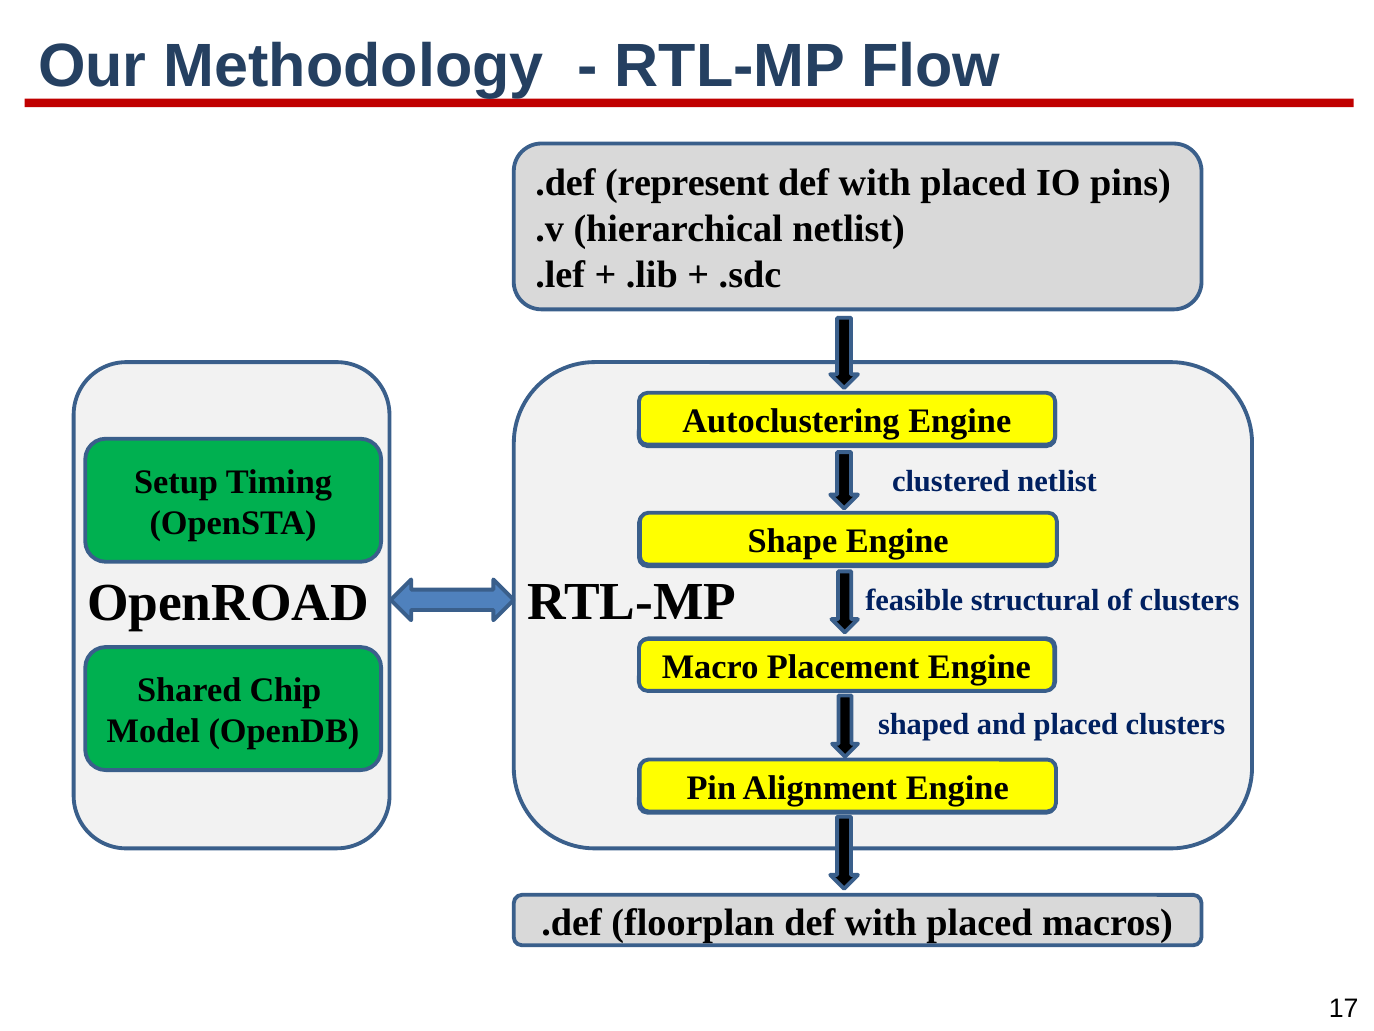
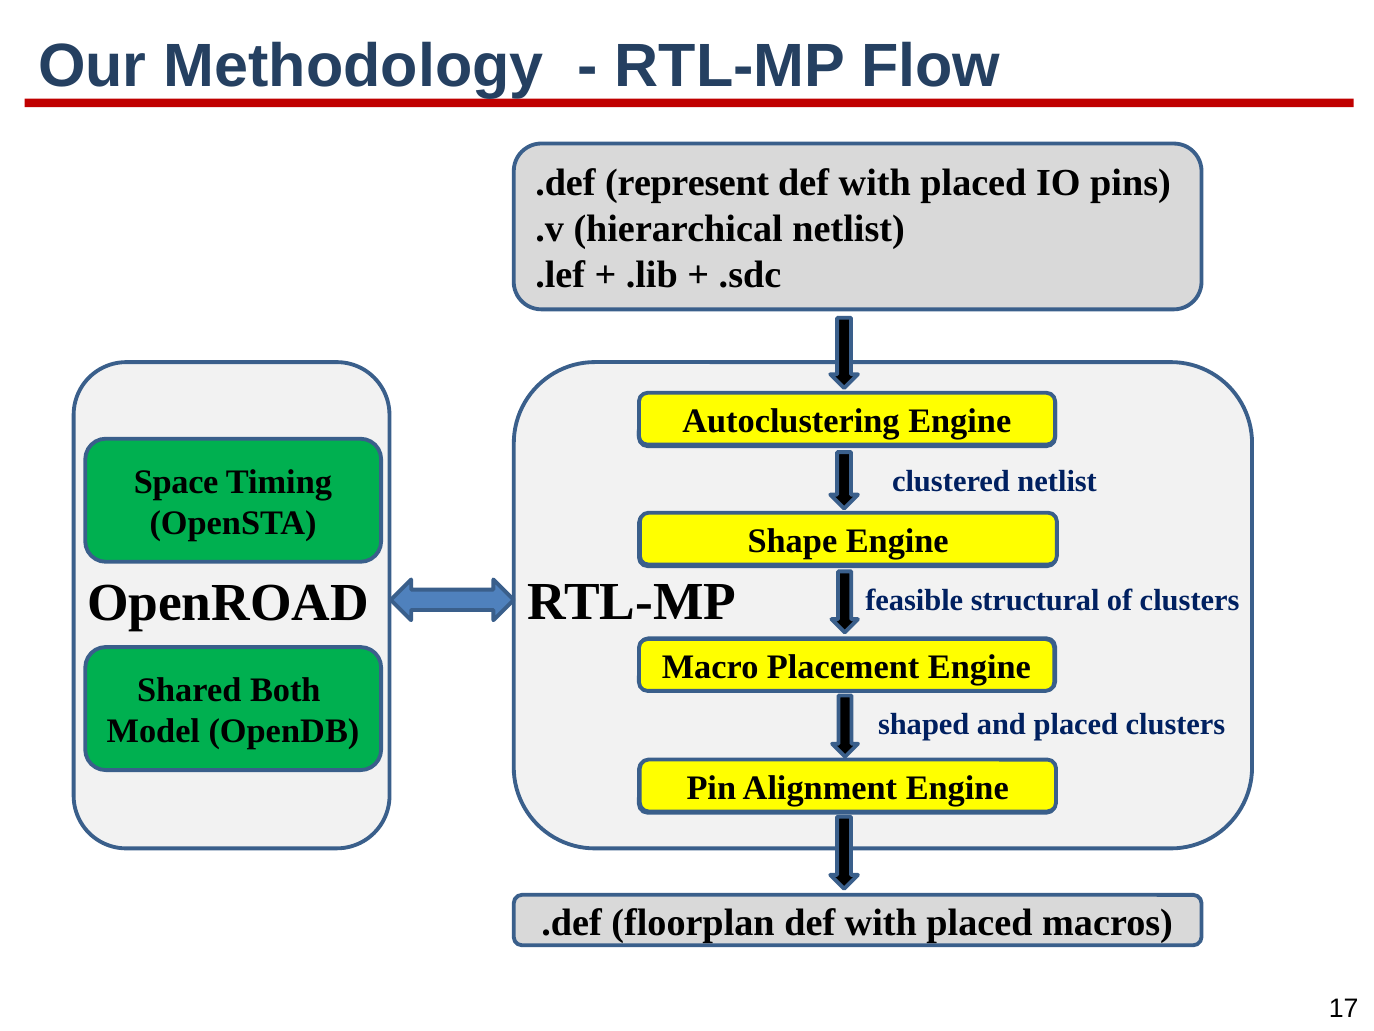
Setup: Setup -> Space (176, 482)
Chip: Chip -> Both (285, 690)
